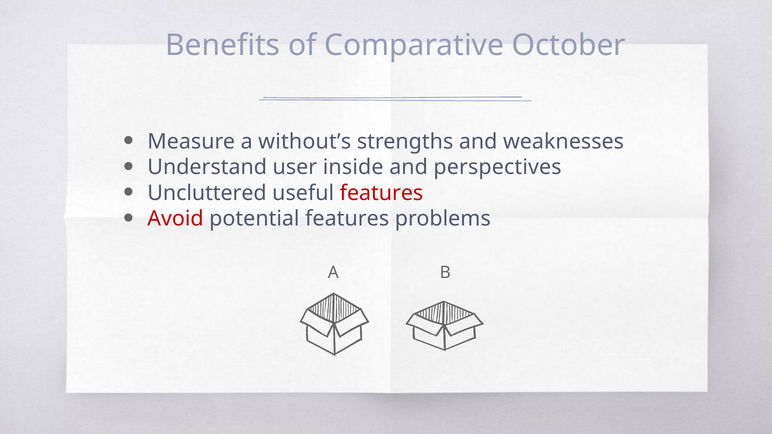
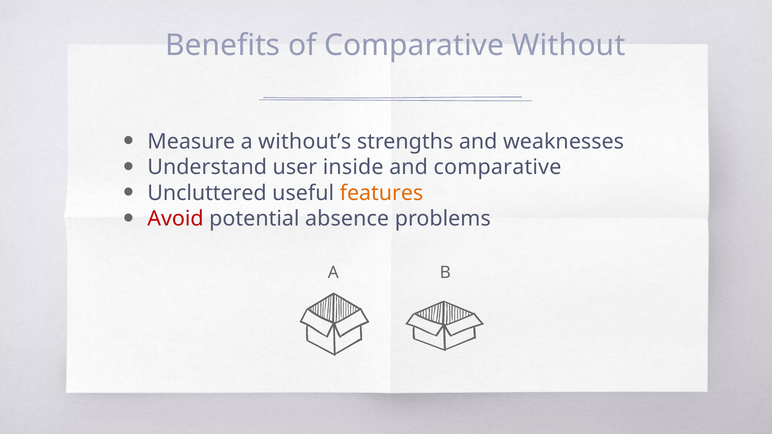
October: October -> Without (569, 46)
and perspectives: perspectives -> comparative (497, 167)
features colour: red -> orange (381, 193)
potential features: features -> absence (347, 219)
